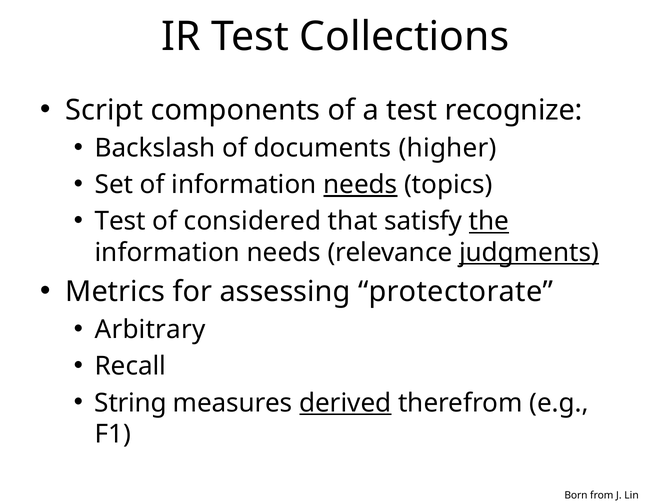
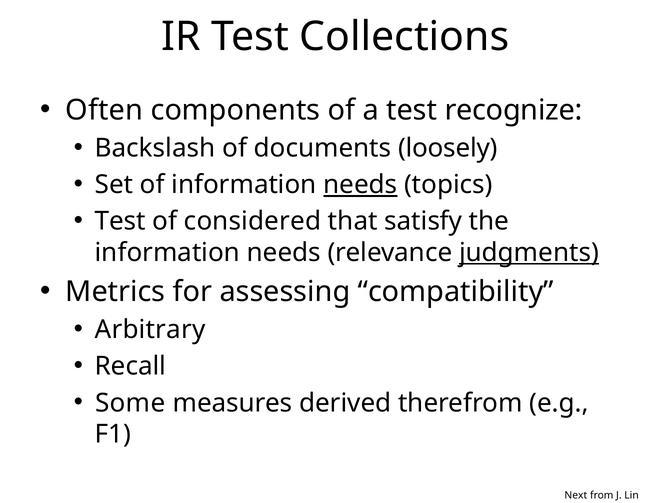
Script: Script -> Often (104, 110)
higher: higher -> loosely (448, 148)
the underline: present -> none (489, 221)
protectorate: protectorate -> compatibility (456, 292)
String: String -> Some (130, 403)
derived underline: present -> none (345, 403)
Born: Born -> Next (576, 496)
